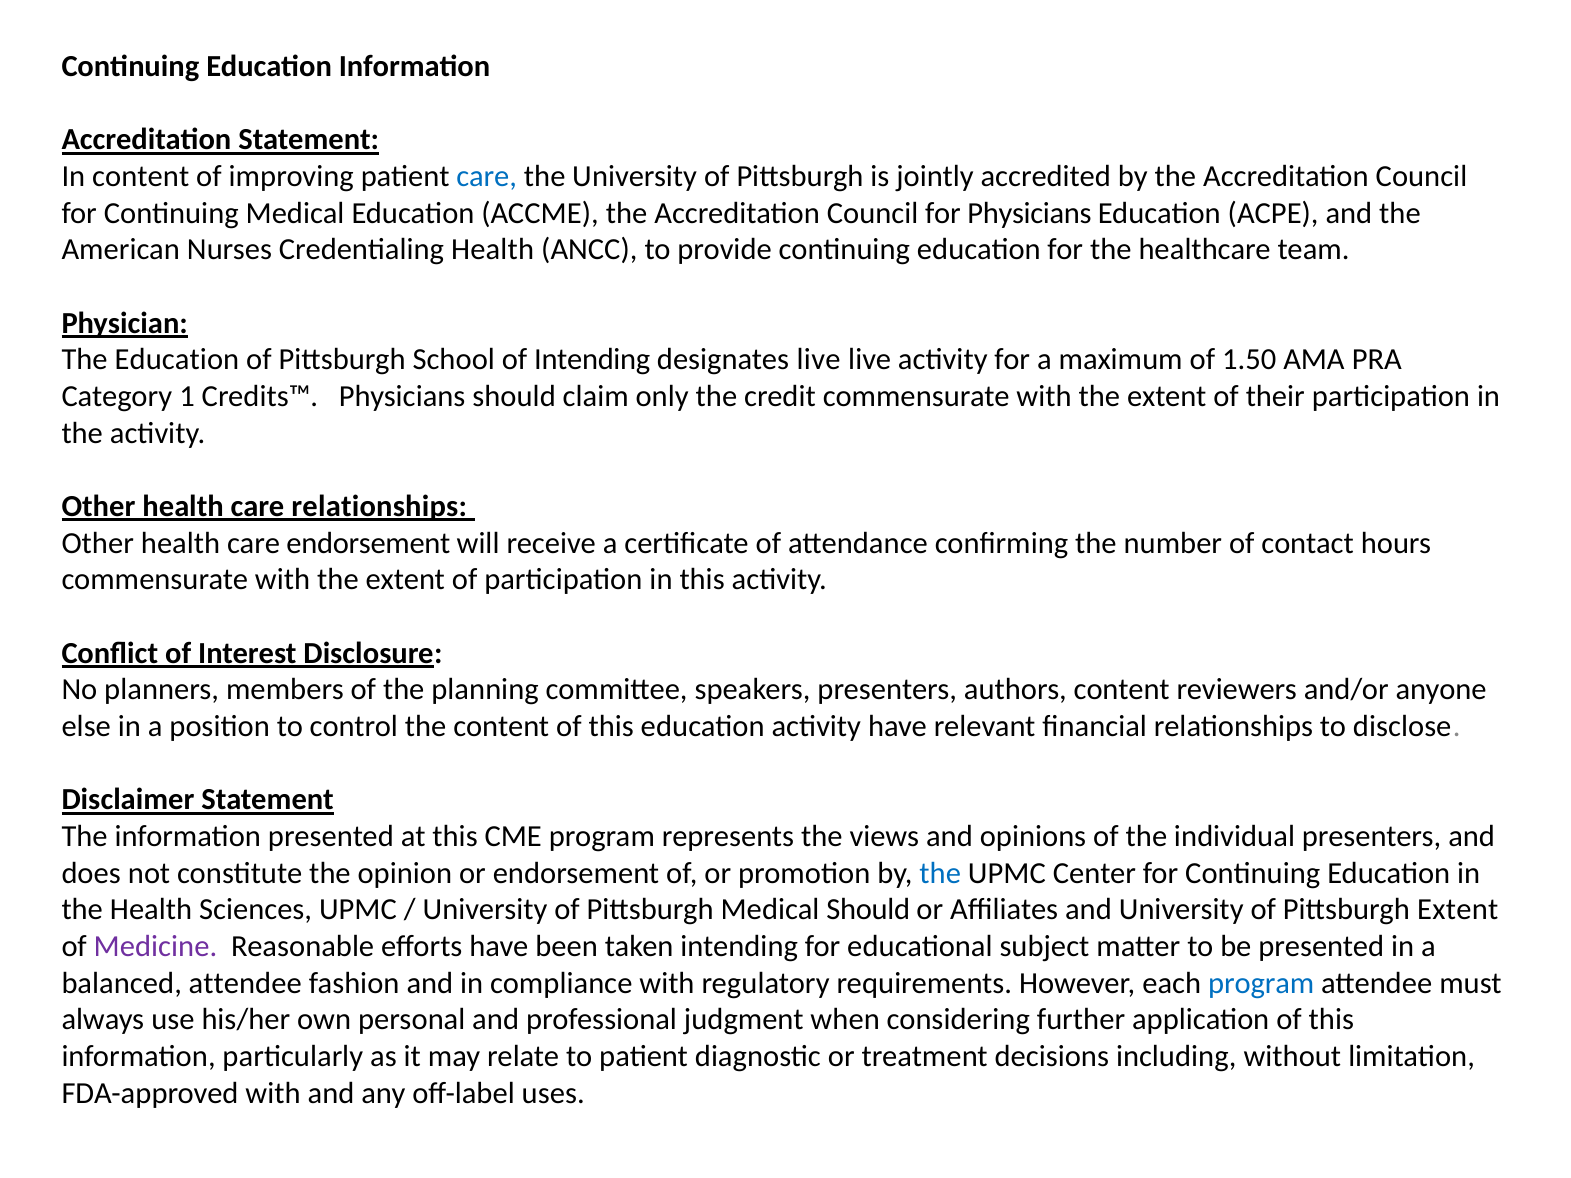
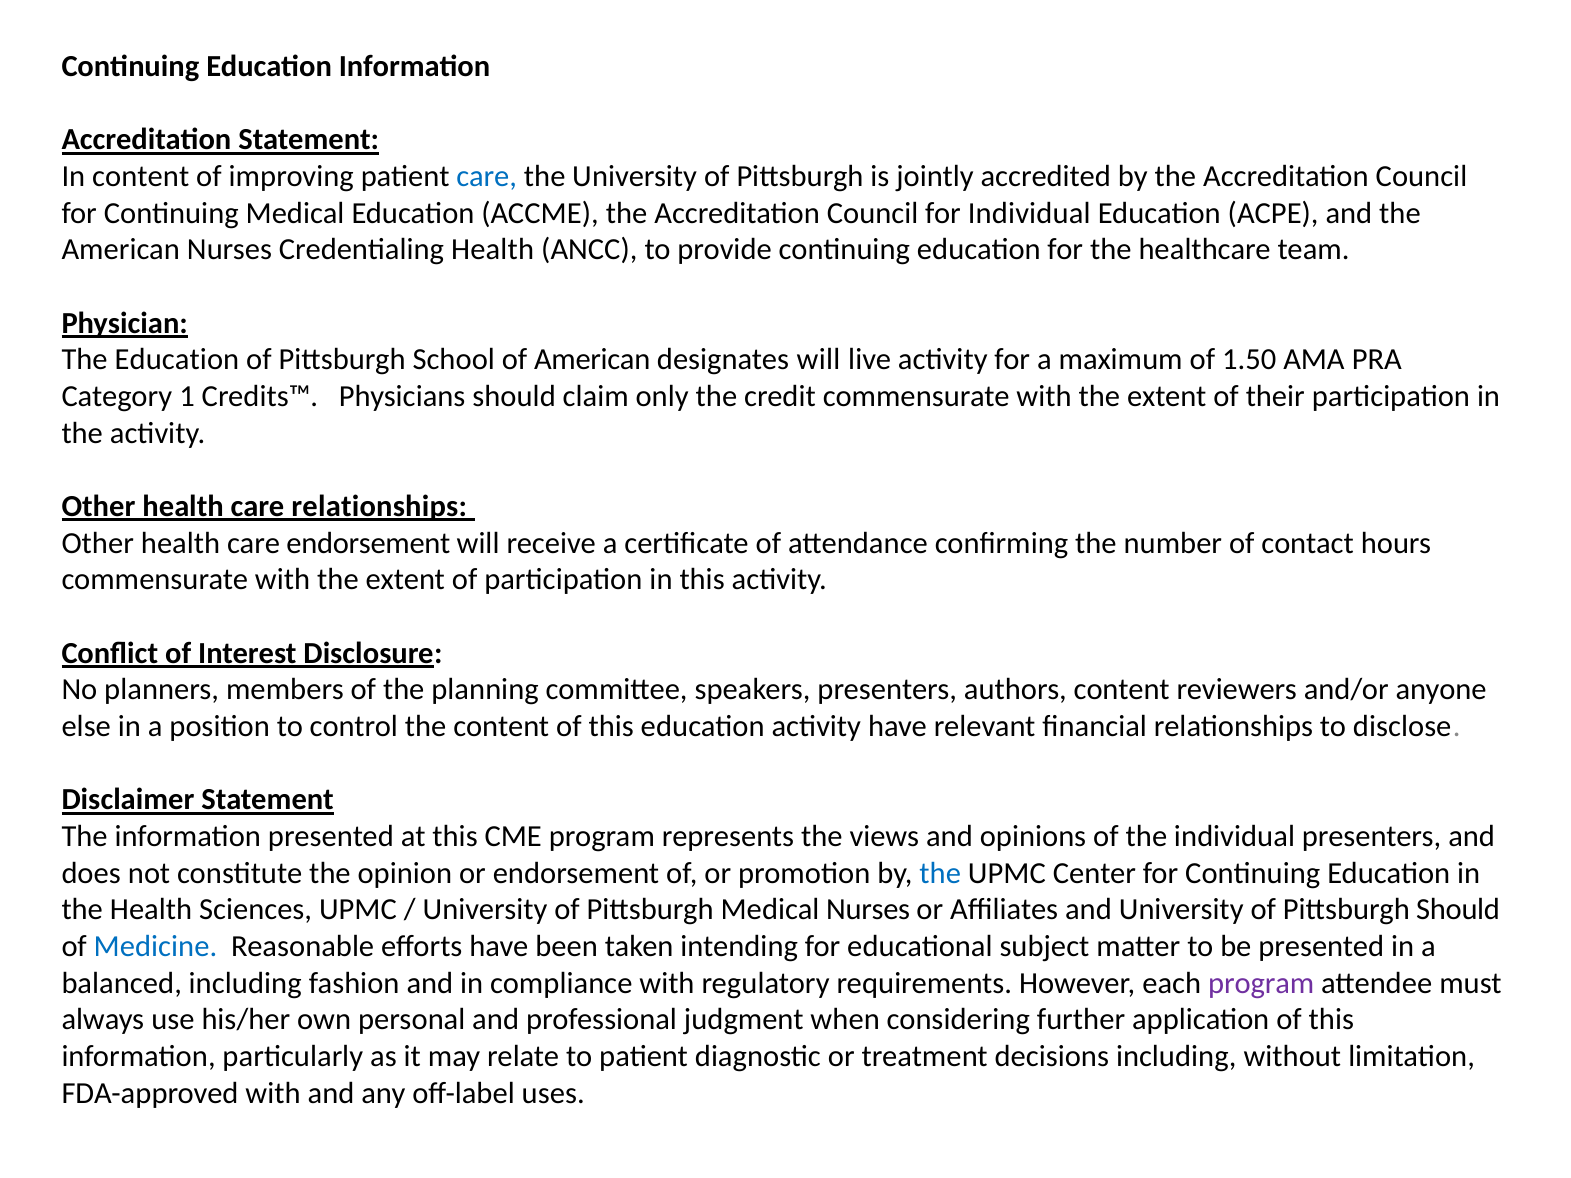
for Physicians: Physicians -> Individual (1029, 213)
of Intending: Intending -> American (592, 360)
designates live: live -> will (819, 360)
Medical Should: Should -> Nurses (868, 910)
Pittsburgh Extent: Extent -> Should (1458, 910)
Medicine colour: purple -> blue (155, 947)
balanced attendee: attendee -> including (245, 983)
program colour: blue -> purple (1261, 983)
